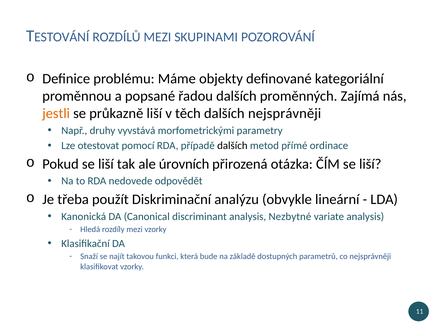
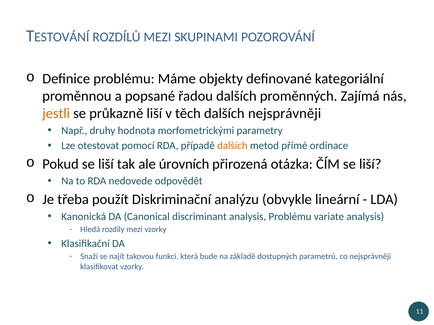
vyvstává: vyvstává -> hodnota (136, 131)
dalších colour: black -> orange (232, 146)
analysis Nezbytné: Nezbytné -> Problému (290, 217)
